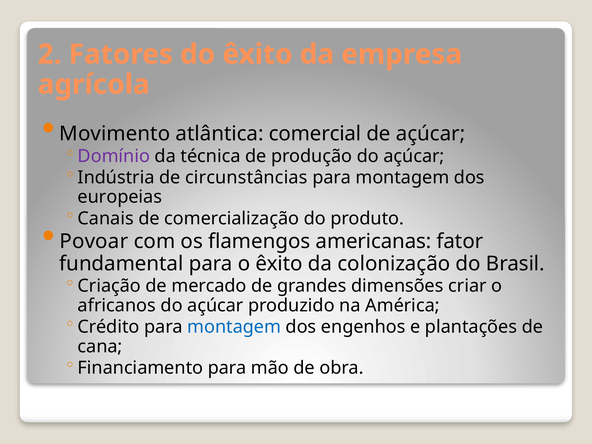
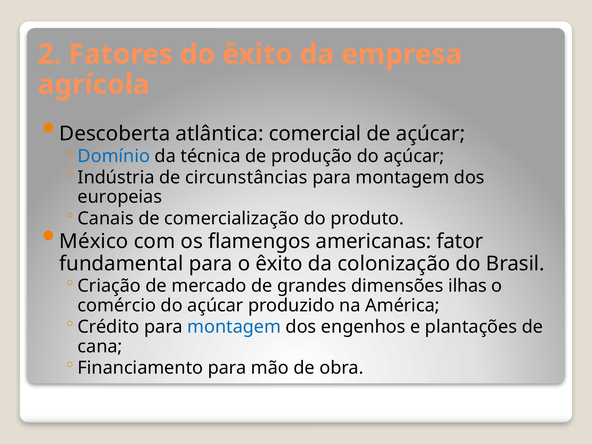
Movimento: Movimento -> Descoberta (115, 134)
Domínio colour: purple -> blue (114, 156)
Povoar: Povoar -> México (94, 241)
criar: criar -> ilhas (468, 286)
africanos: africanos -> comércio (117, 306)
